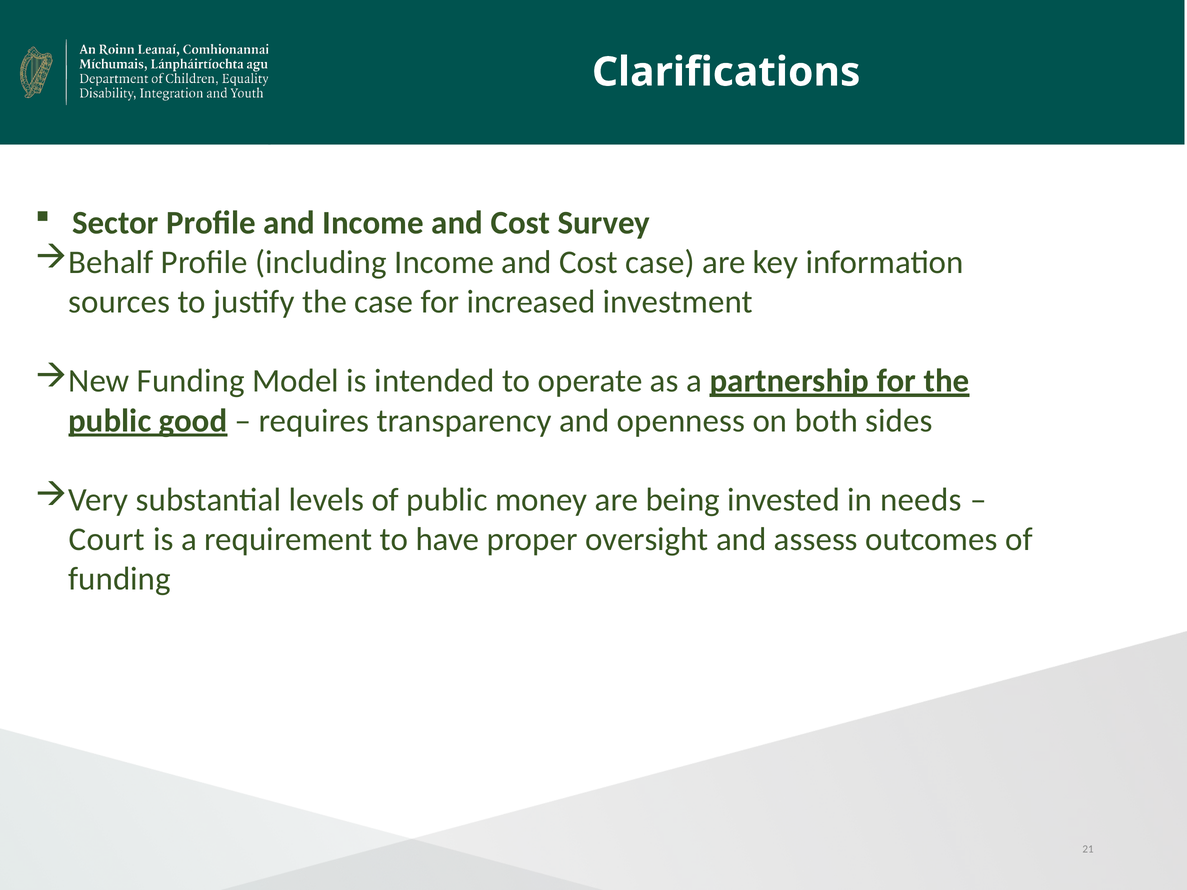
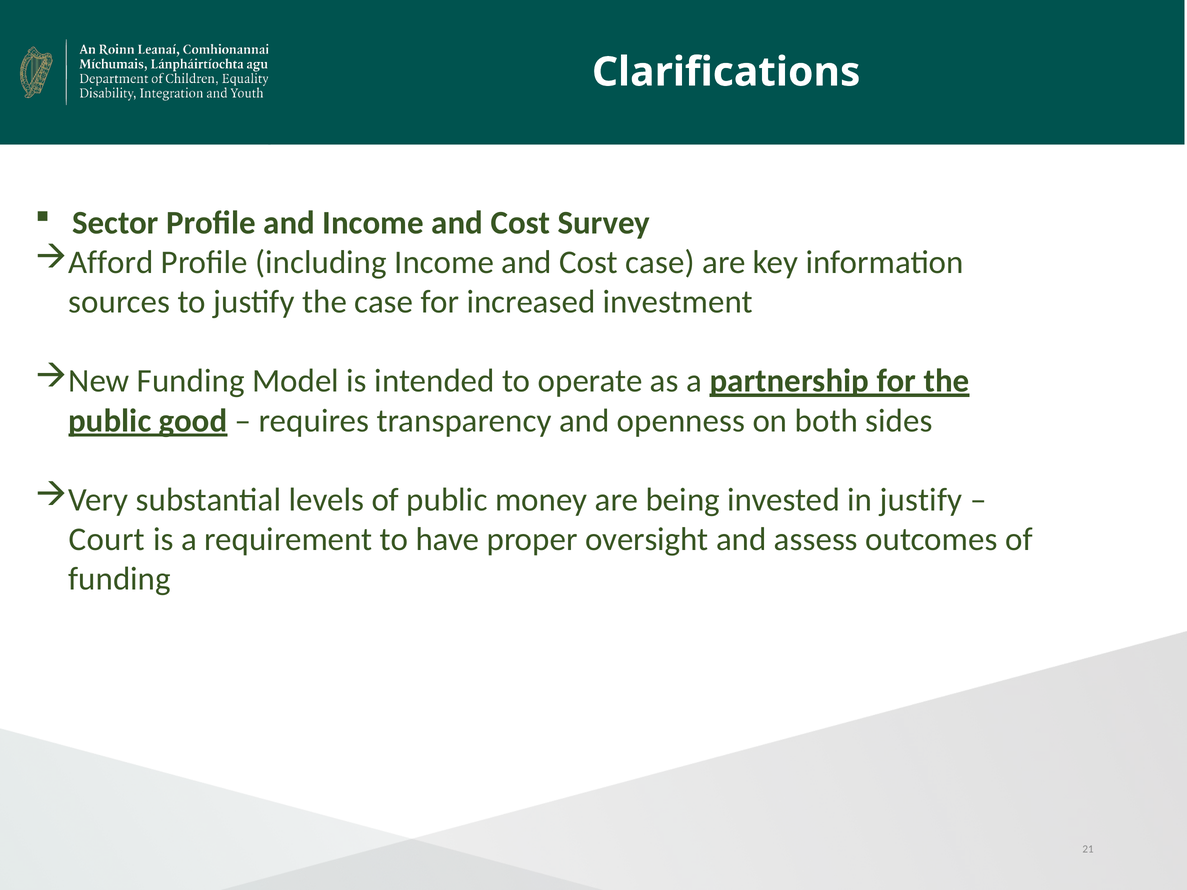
Behalf: Behalf -> Afford (111, 262)
in needs: needs -> justify (921, 500)
